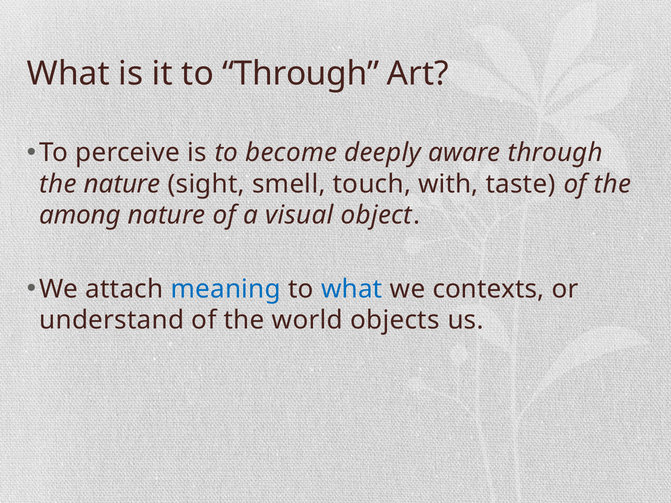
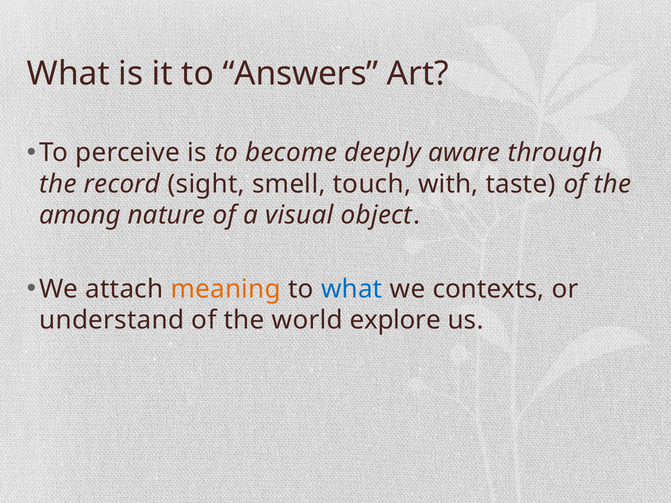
to Through: Through -> Answers (301, 74)
the nature: nature -> record (122, 184)
meaning colour: blue -> orange (226, 289)
objects: objects -> explore (395, 320)
